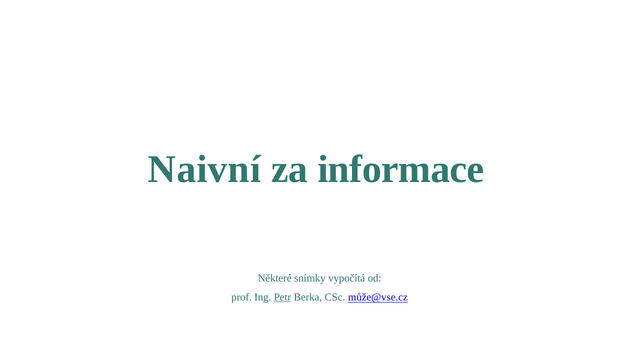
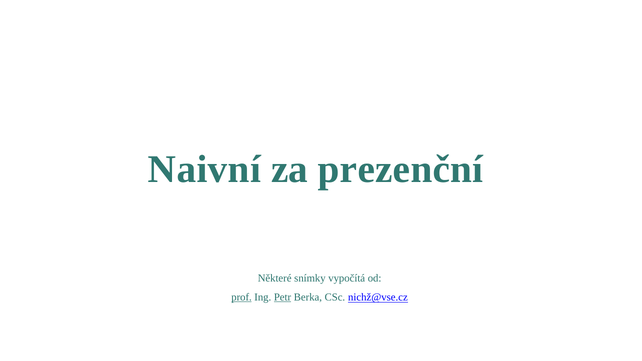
informace: informace -> prezenční (401, 170)
prof underline: none -> present (242, 297)
může@vse.cz: může@vse.cz -> nichž@vse.cz (378, 297)
